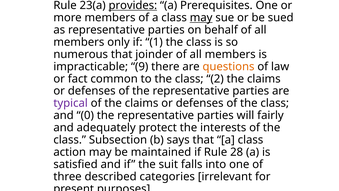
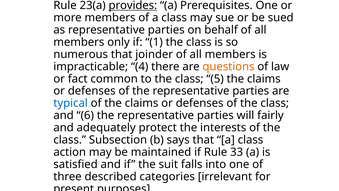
may underline: present -> none (201, 18)
9: 9 -> 4 (140, 66)
2: 2 -> 5 (215, 79)
typical colour: purple -> blue (71, 103)
0: 0 -> 6 (85, 115)
28: 28 -> 33 (237, 152)
